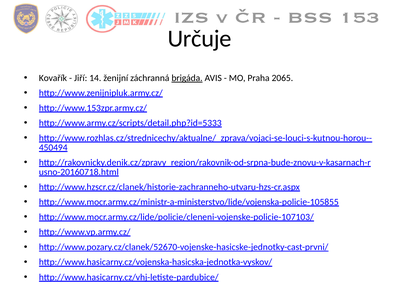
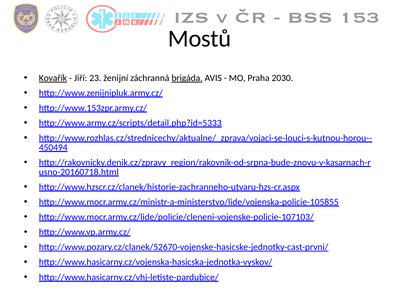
Určuje: Určuje -> Mostů (200, 39)
Kovařík underline: none -> present (53, 78)
14: 14 -> 23 (95, 78)
2065: 2065 -> 2030 (282, 78)
